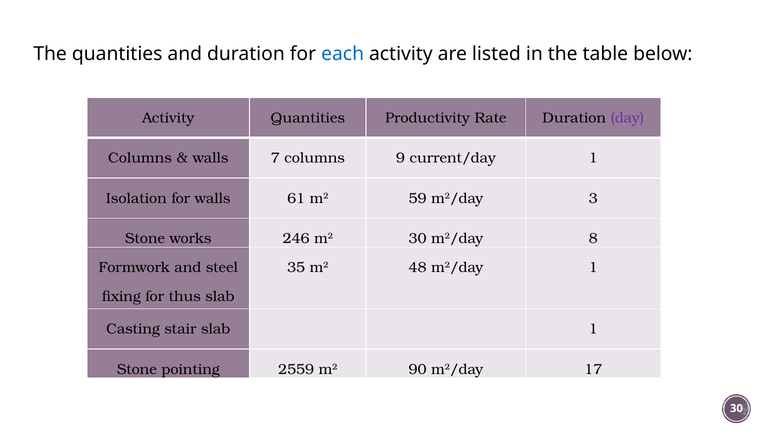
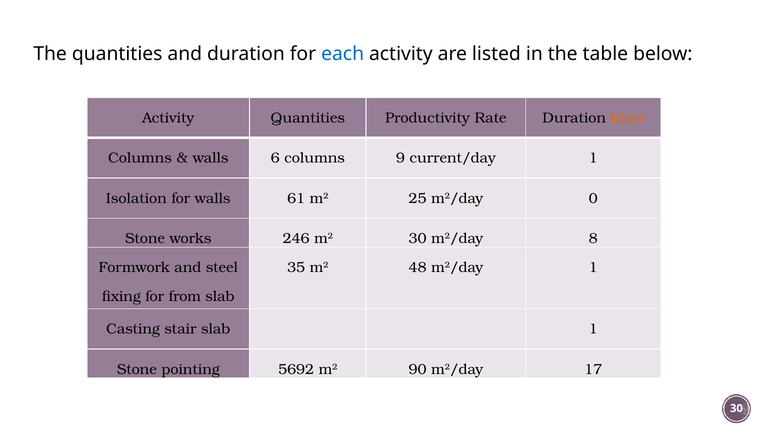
day colour: purple -> orange (627, 118)
7: 7 -> 6 (275, 158)
59: 59 -> 25 (418, 198)
3: 3 -> 0 (593, 198)
thus: thus -> from (185, 297)
2559: 2559 -> 5692 (296, 369)
